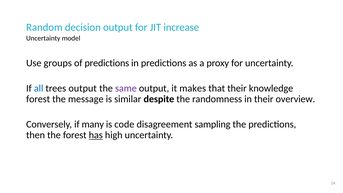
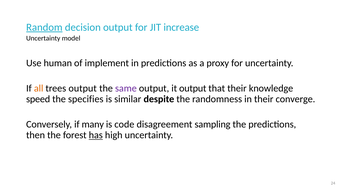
Random underline: none -> present (44, 27)
groups: groups -> human (58, 63)
of predictions: predictions -> implement (107, 63)
all colour: blue -> orange (39, 88)
it makes: makes -> output (193, 88)
forest: forest -> speed (38, 99)
message: message -> specifies (86, 99)
overview: overview -> converge (295, 99)
